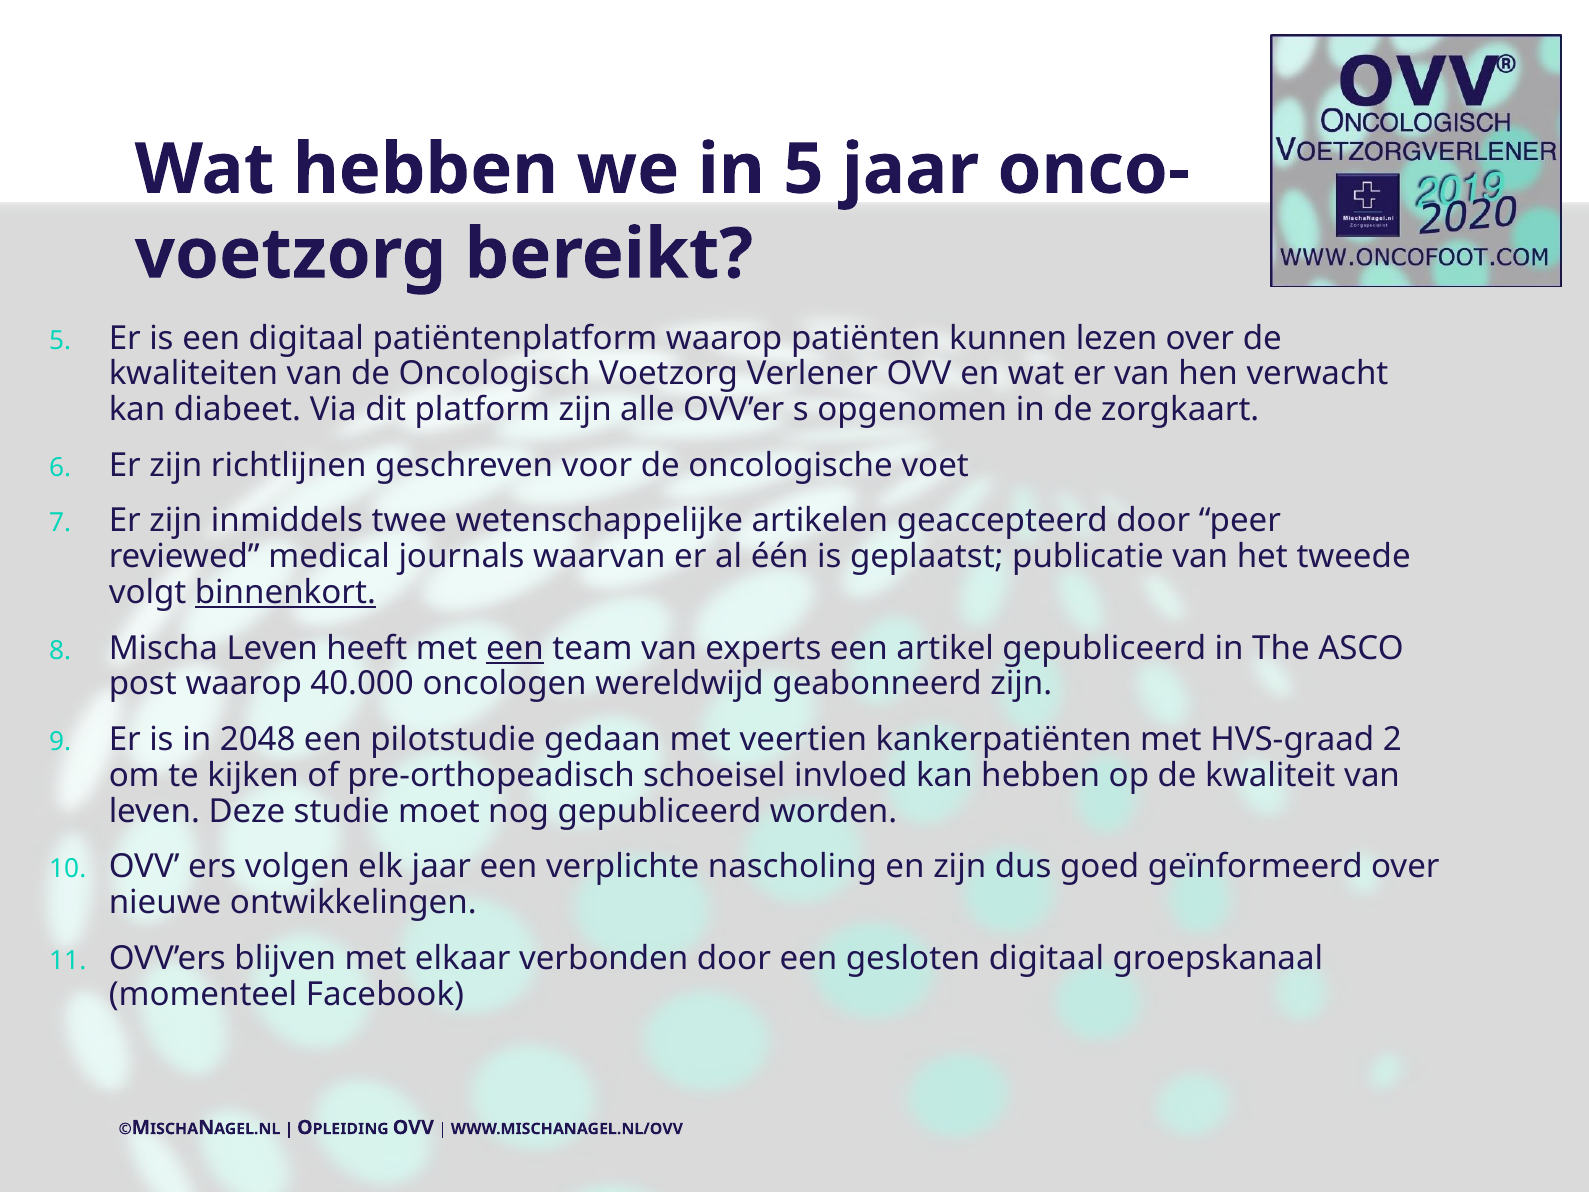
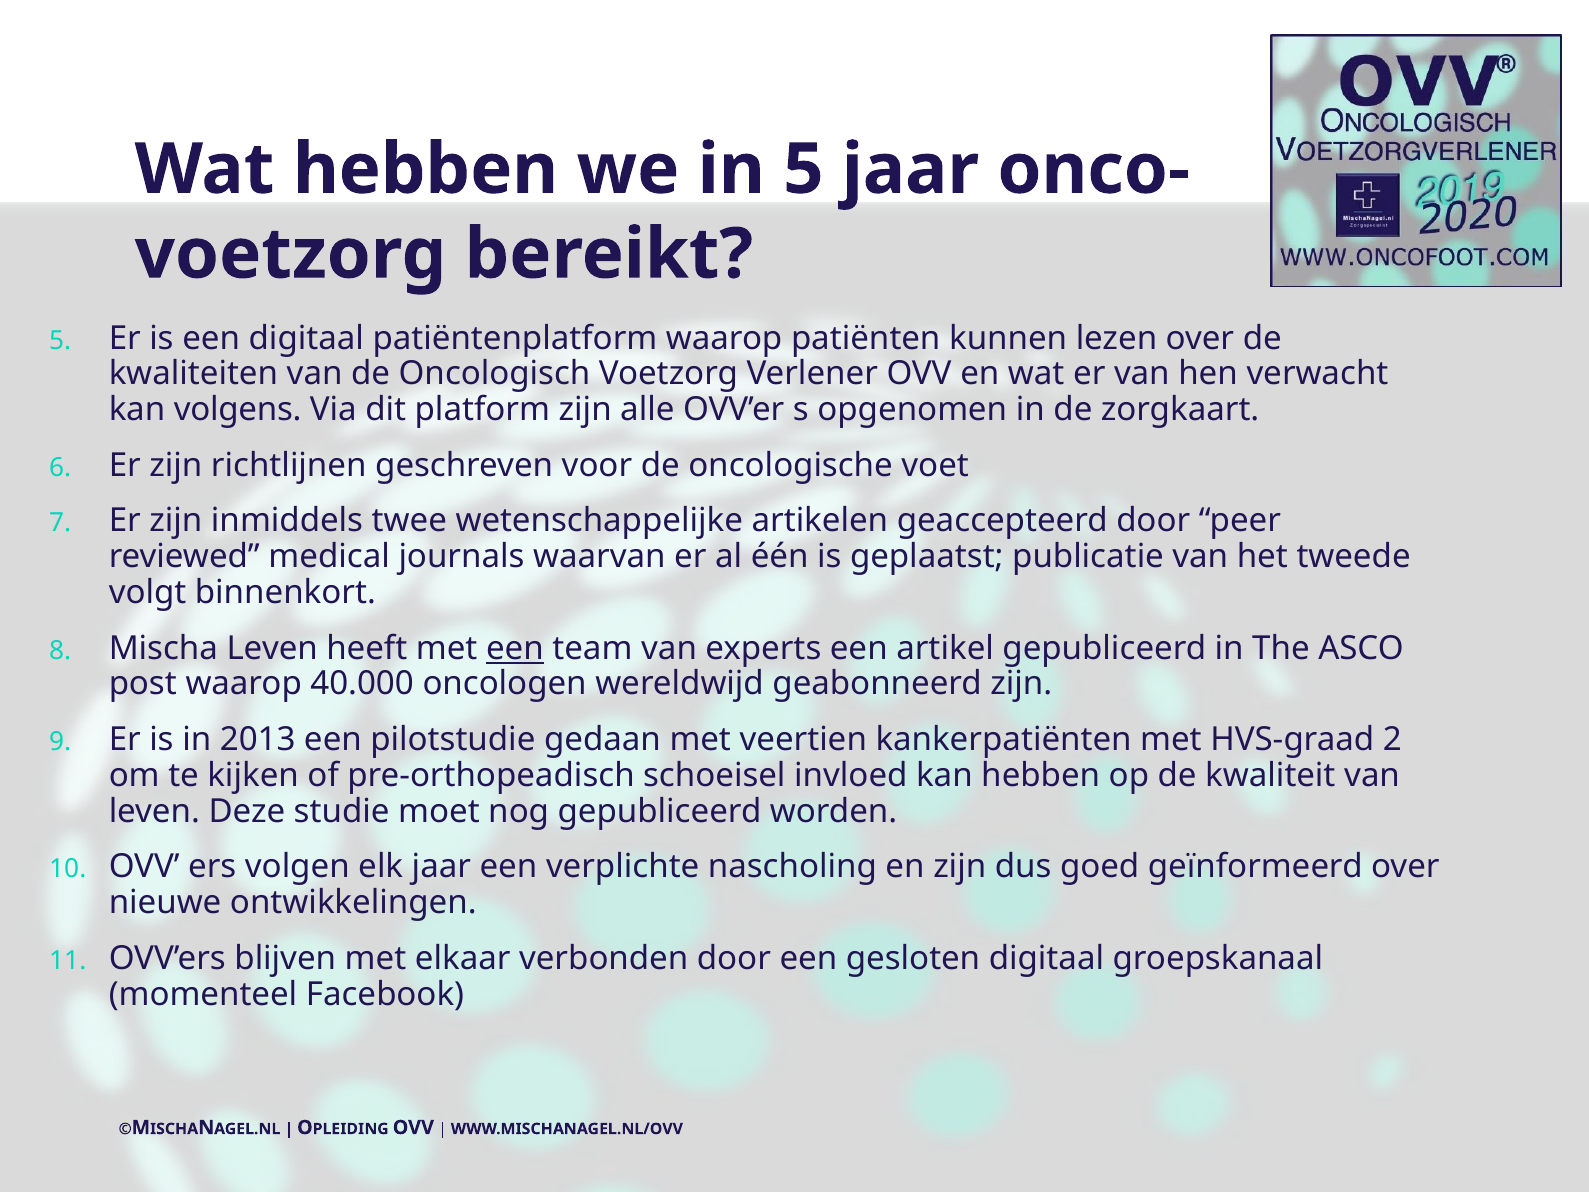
diabeet: diabeet -> volgens (238, 410)
binnenkort underline: present -> none (285, 593)
2048: 2048 -> 2013 (258, 740)
